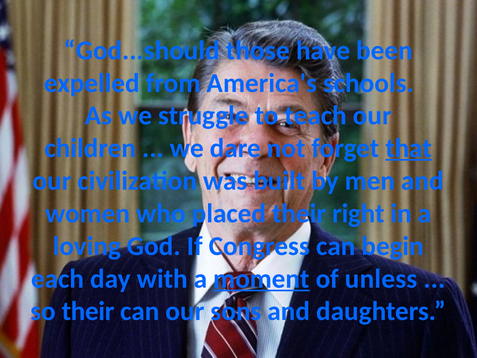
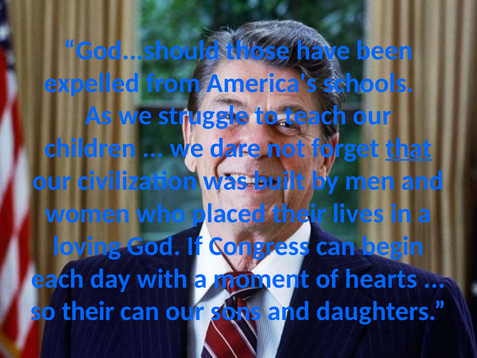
right: right -> lives (358, 213)
moment underline: present -> none (261, 279)
unless: unless -> hearts (381, 279)
